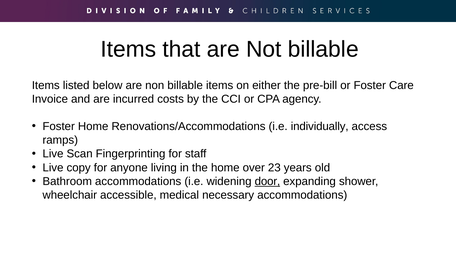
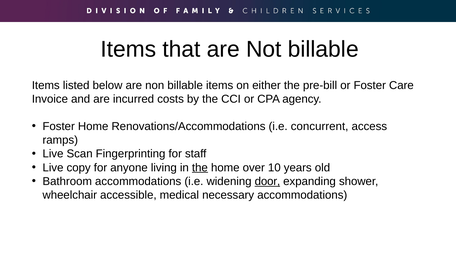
individually: individually -> concurrent (320, 126)
the underline: none -> present (200, 167)
23: 23 -> 10 (274, 167)
